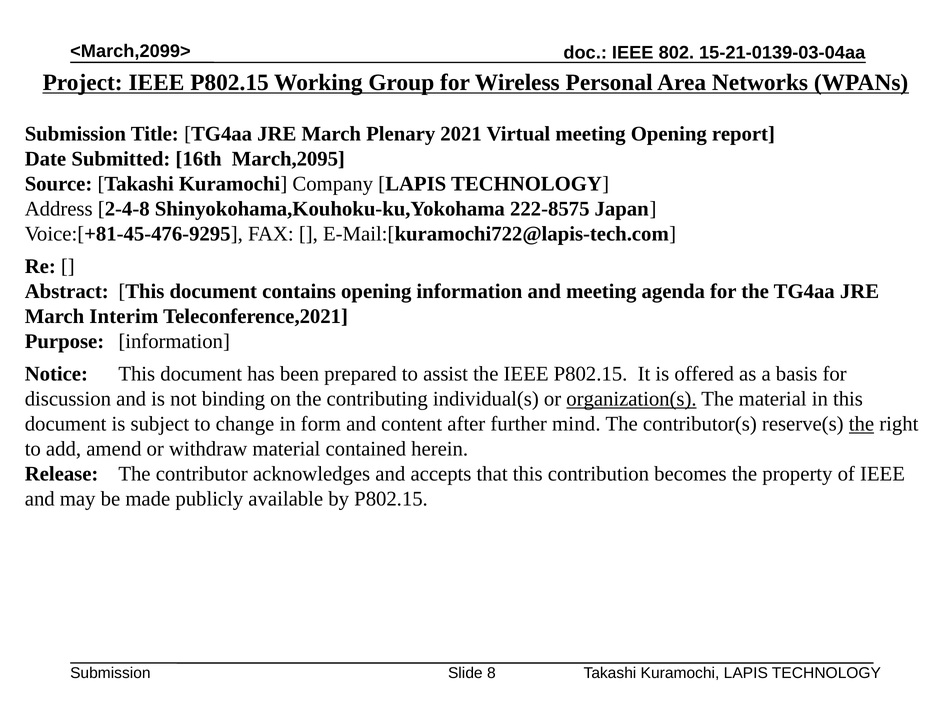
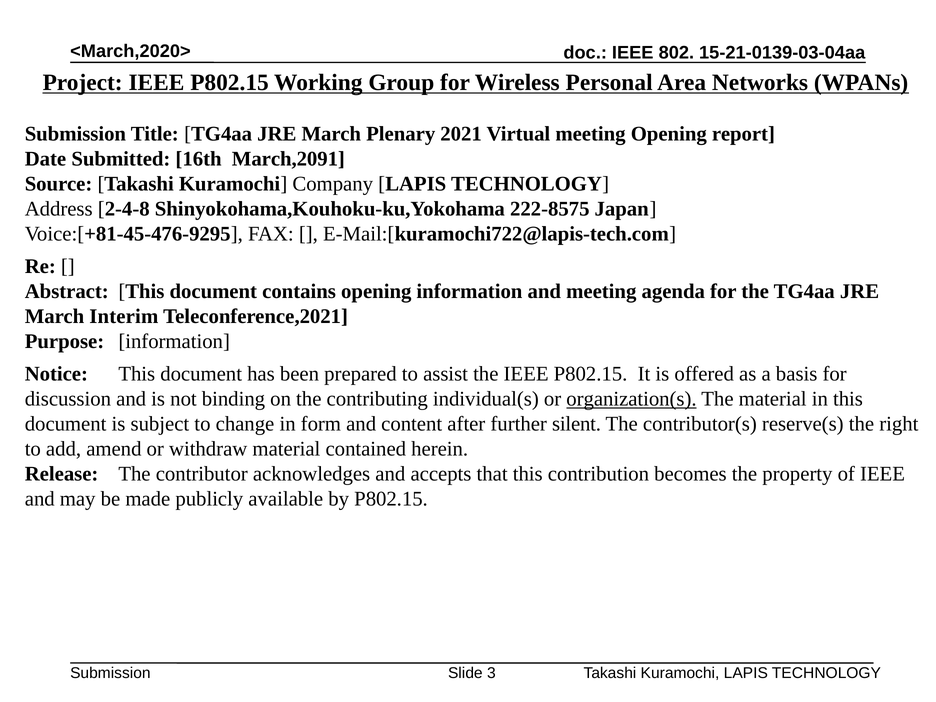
<March,2099>: <March,2099> -> <March,2020> (130, 51)
March,2095: March,2095 -> March,2091 (288, 159)
mind: mind -> silent (576, 424)
the underline: present -> none (861, 424)
8: 8 -> 3 (491, 673)
